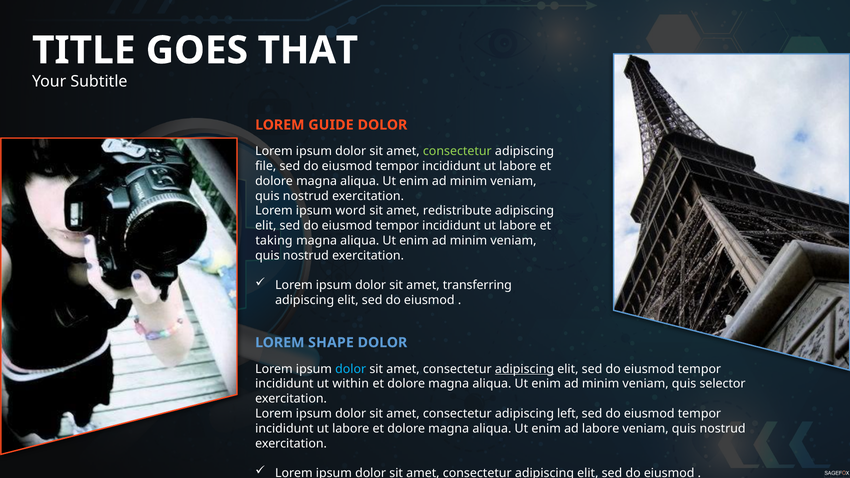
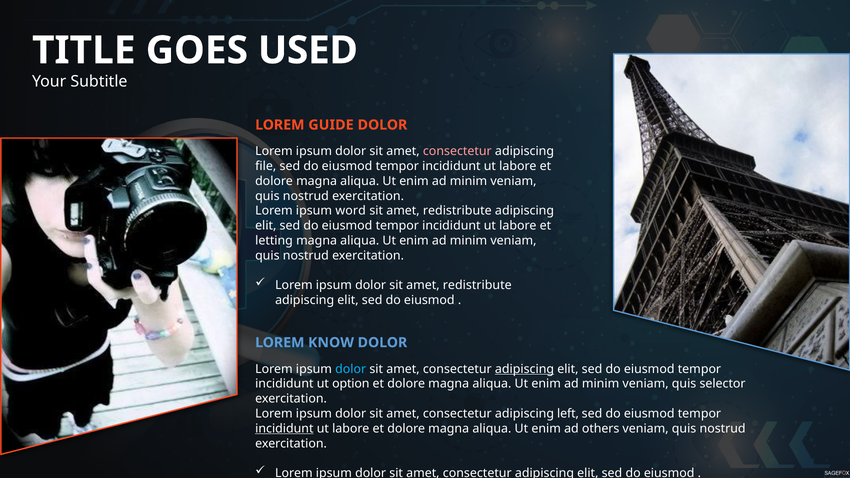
THAT: THAT -> USED (308, 50)
consectetur colour: light green -> pink (457, 151)
taking: taking -> letting (274, 241)
dolor sit amet transferring: transferring -> redistribute (477, 285)
SHAPE: SHAPE -> KNOW (331, 343)
within: within -> option (351, 384)
incididunt underline: none -> present (284, 429)
ad labore: labore -> others (601, 429)
